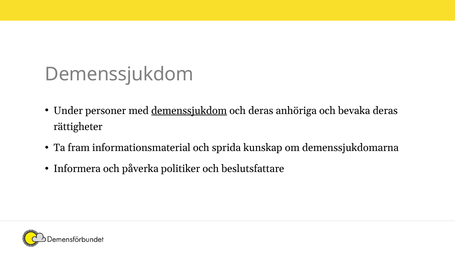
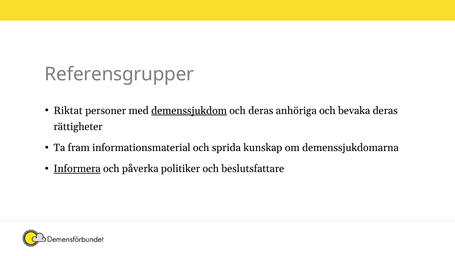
Demenssjukdom: Demenssjukdom -> Referensgrupper (119, 74)
Under: Under -> Riktat (68, 111)
Informera underline: none -> present (77, 169)
